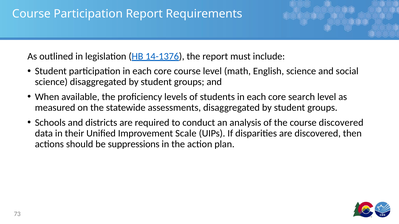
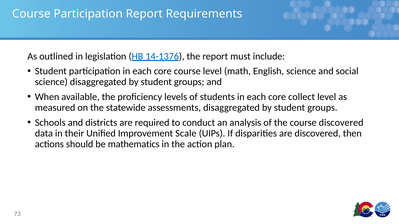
search: search -> collect (302, 97)
suppressions: suppressions -> mathematics (134, 144)
